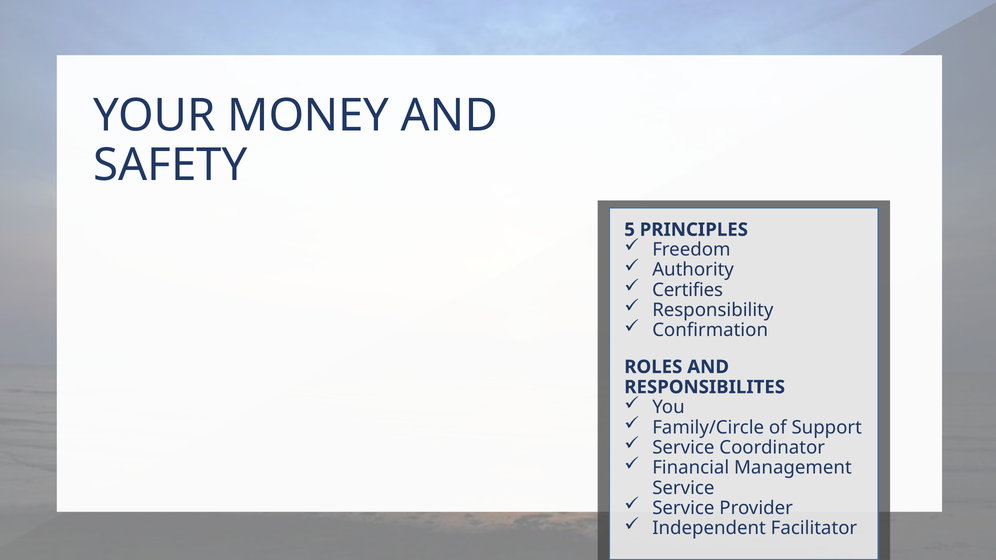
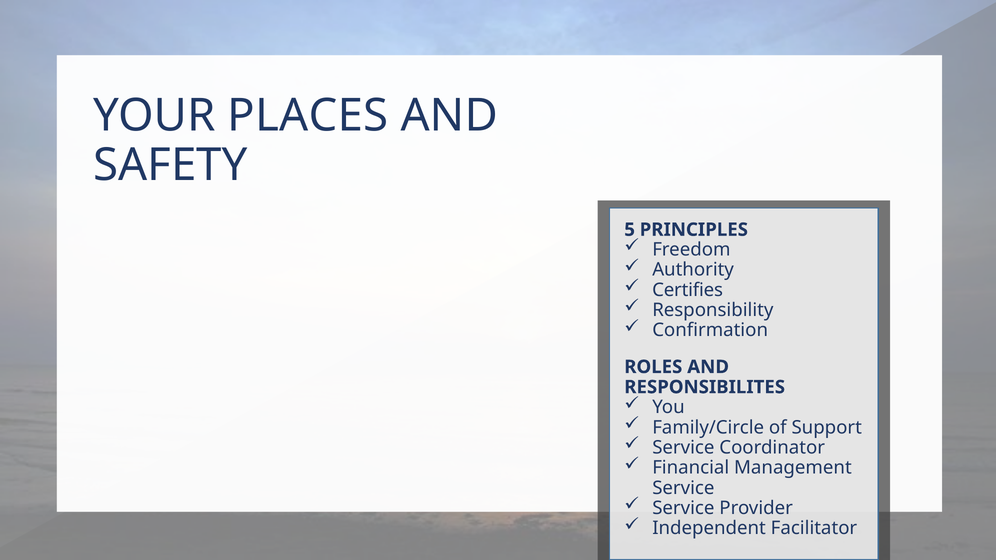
MONEY: MONEY -> PLACES (308, 116)
